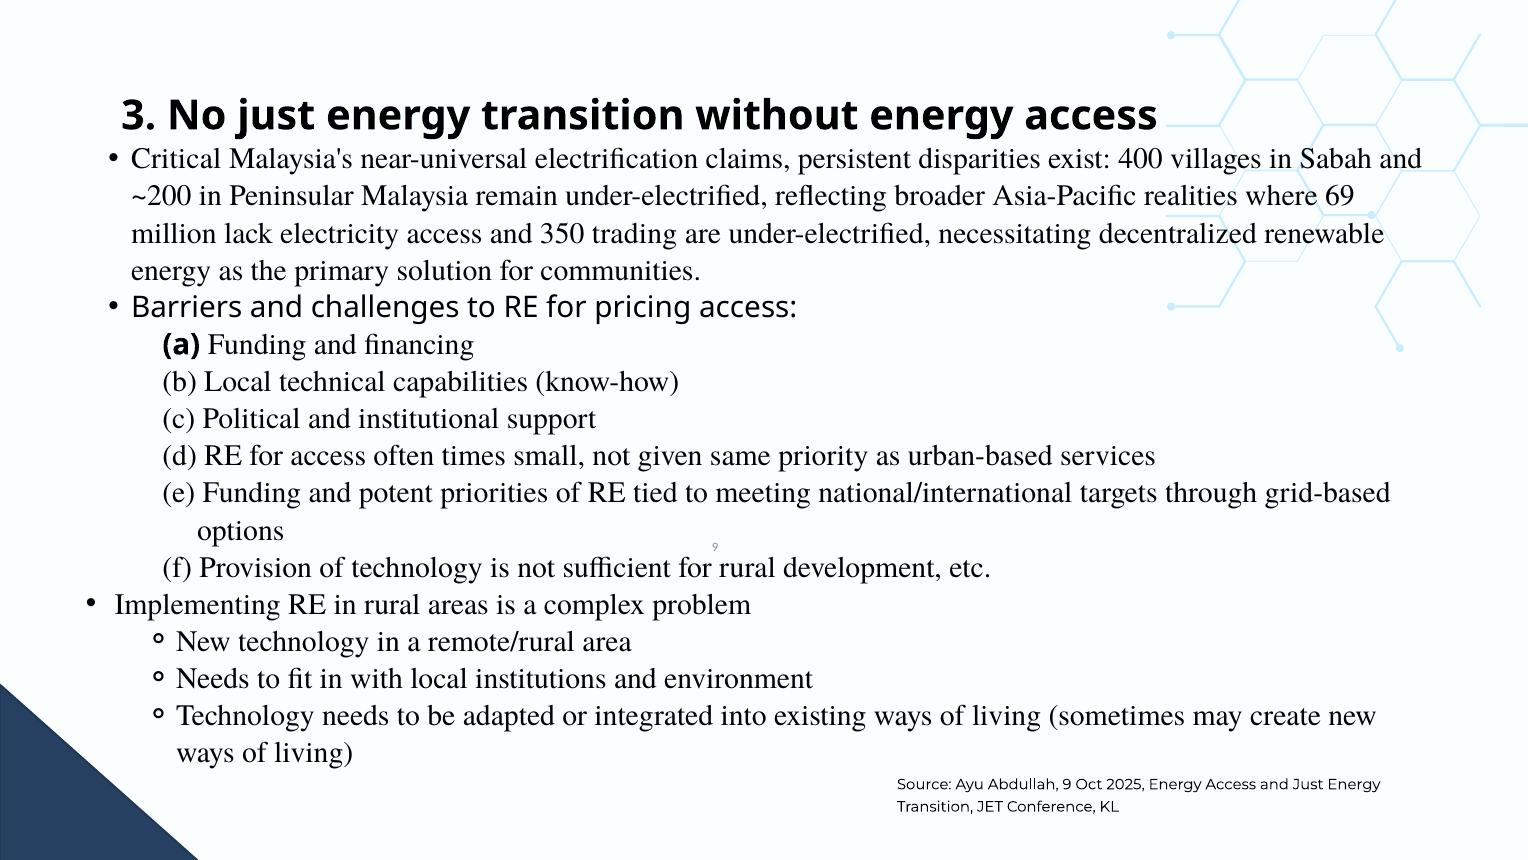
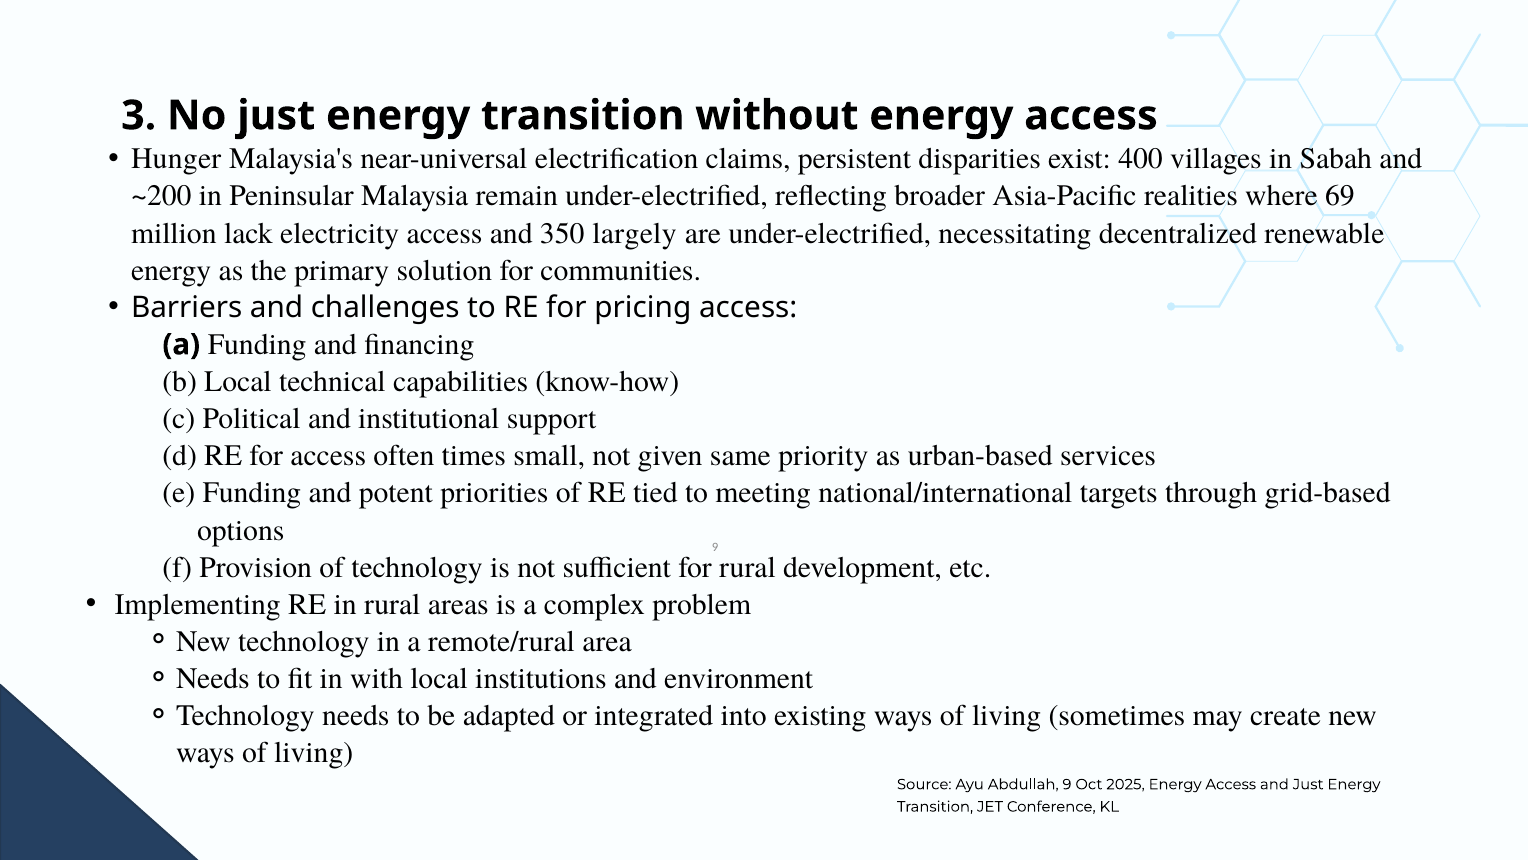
Critical: Critical -> Hunger (176, 159)
trading: trading -> largely (635, 233)
